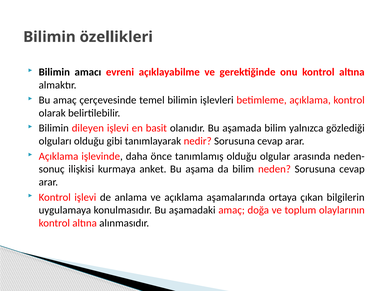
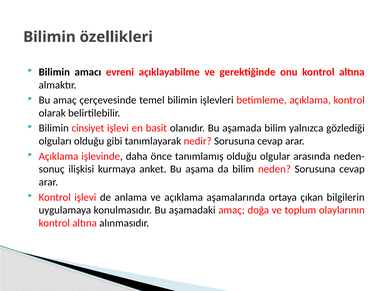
dileyen: dileyen -> cinsiyet (88, 128)
